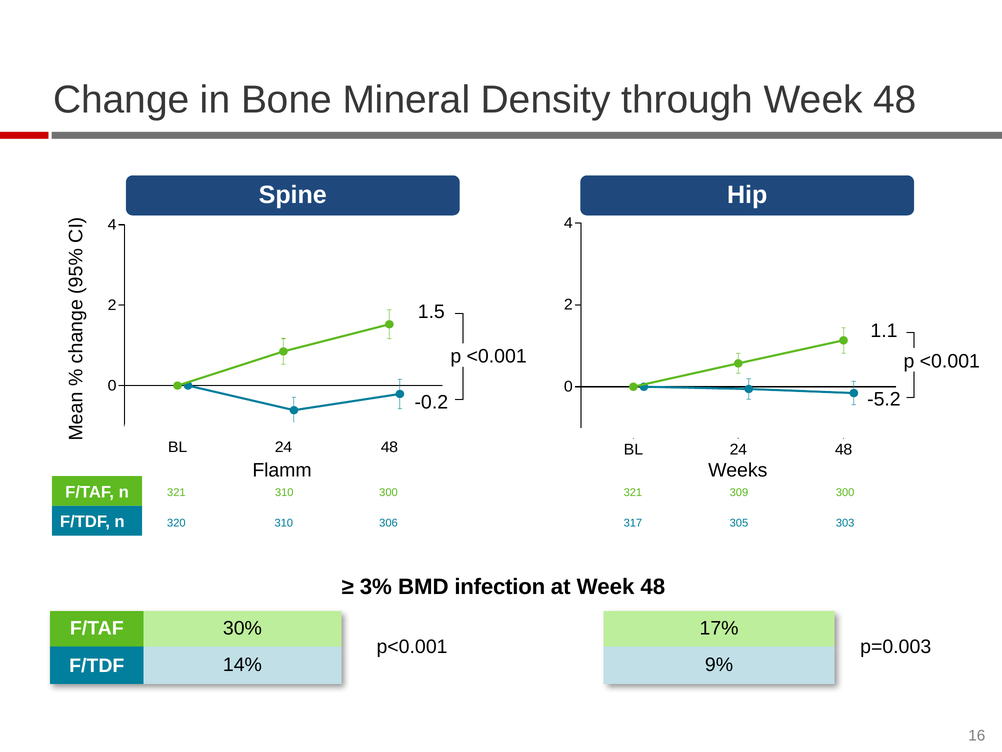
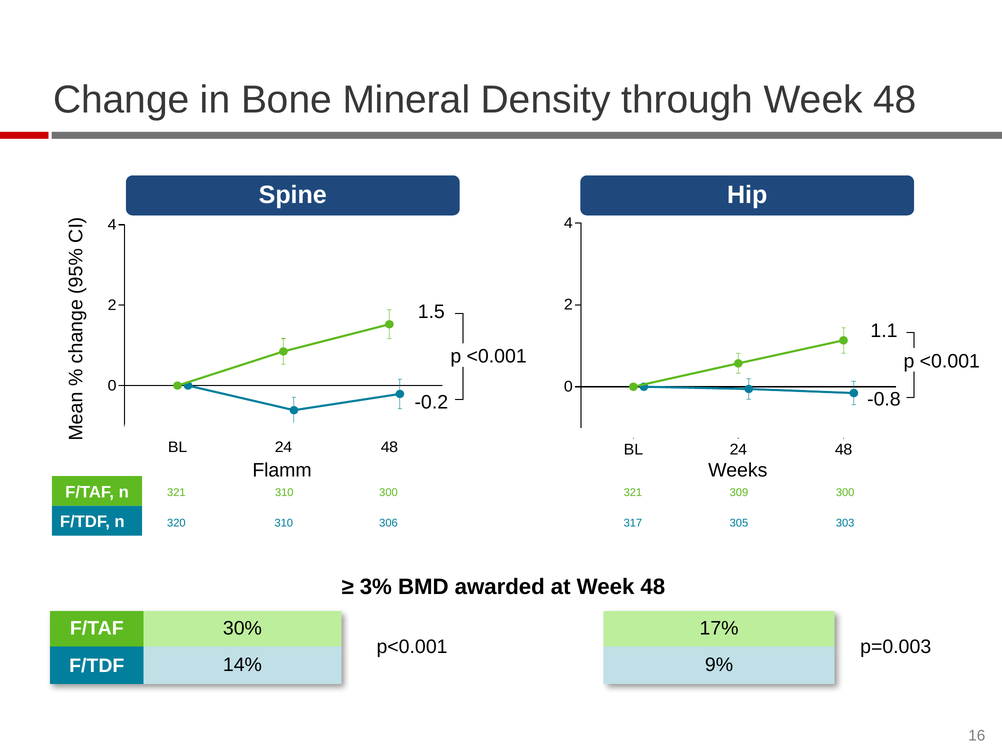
-5.2: -5.2 -> -0.8 (884, 399)
infection: infection -> awarded (500, 587)
